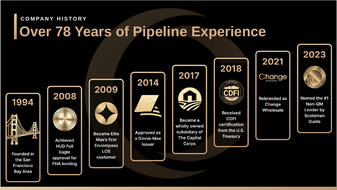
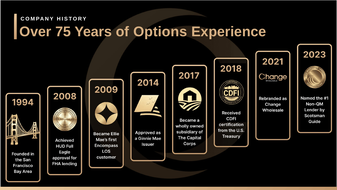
78: 78 -> 75 (63, 32)
Pipeline: Pipeline -> Options (160, 32)
